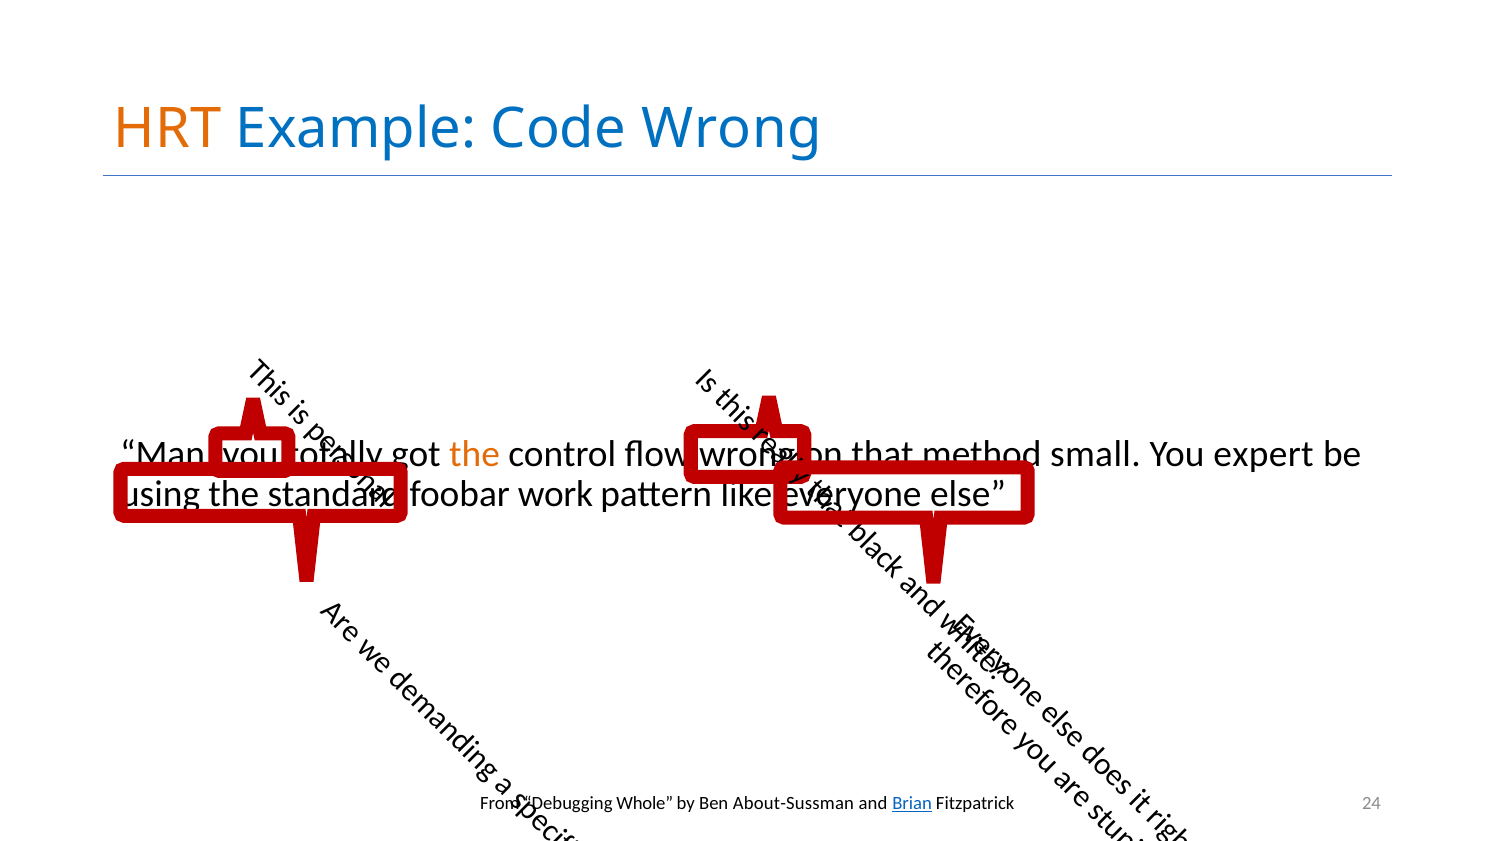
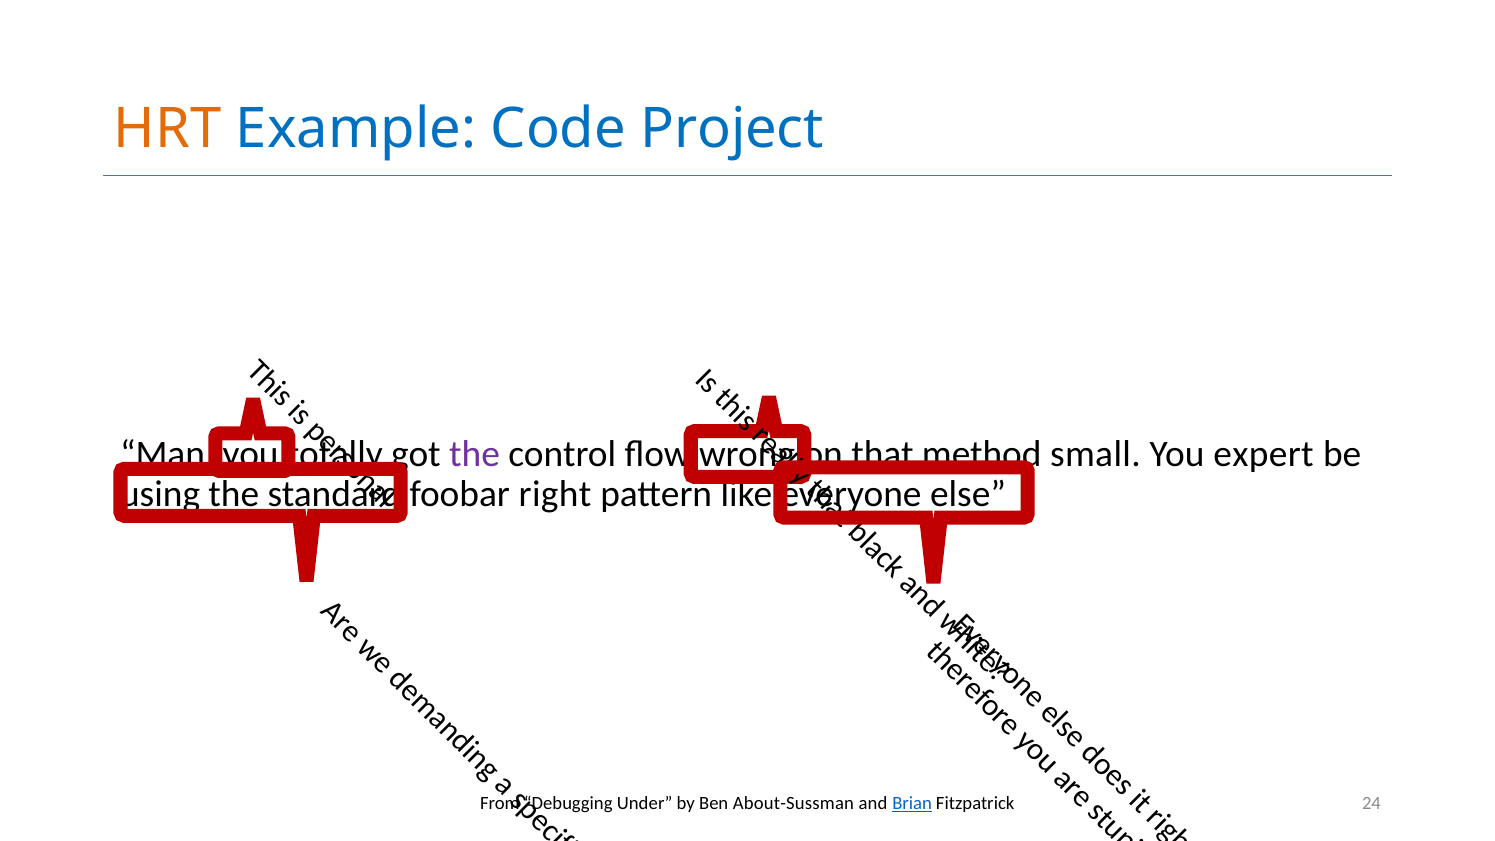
Code Wrong: Wrong -> Project (732, 128)
the colour: orange -> purple (475, 454)
work: work -> right (555, 494)
Whole: Whole -> Under (645, 803)
